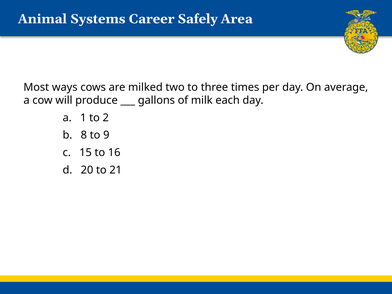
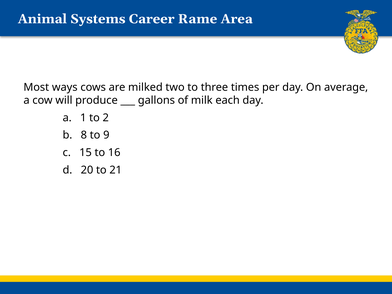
Safely: Safely -> Rame (198, 19)
